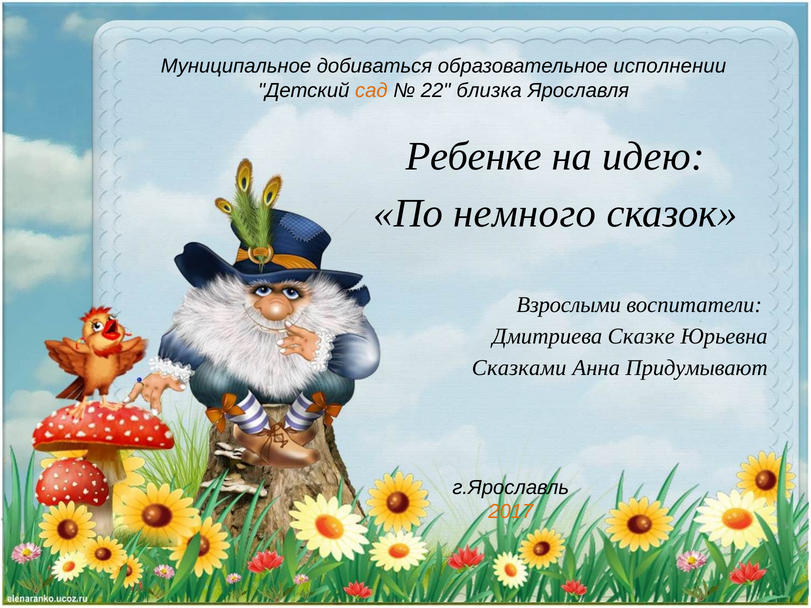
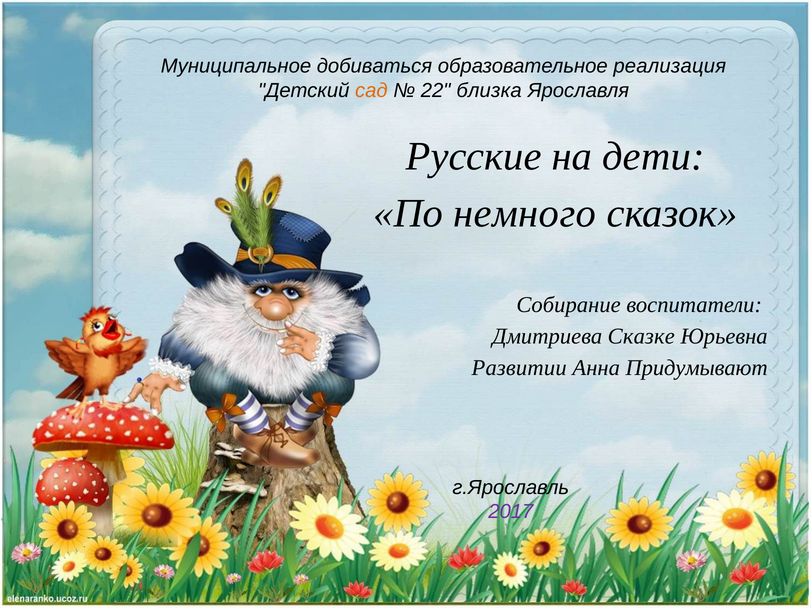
исполнении: исполнении -> реализация (670, 66)
Ребенке: Ребенке -> Русские (474, 157)
идею: идею -> дети (653, 157)
Взрослыми: Взрослыми -> Собирание (569, 305)
Сказками: Сказками -> Развитии (519, 368)
2017 colour: orange -> purple (511, 512)
